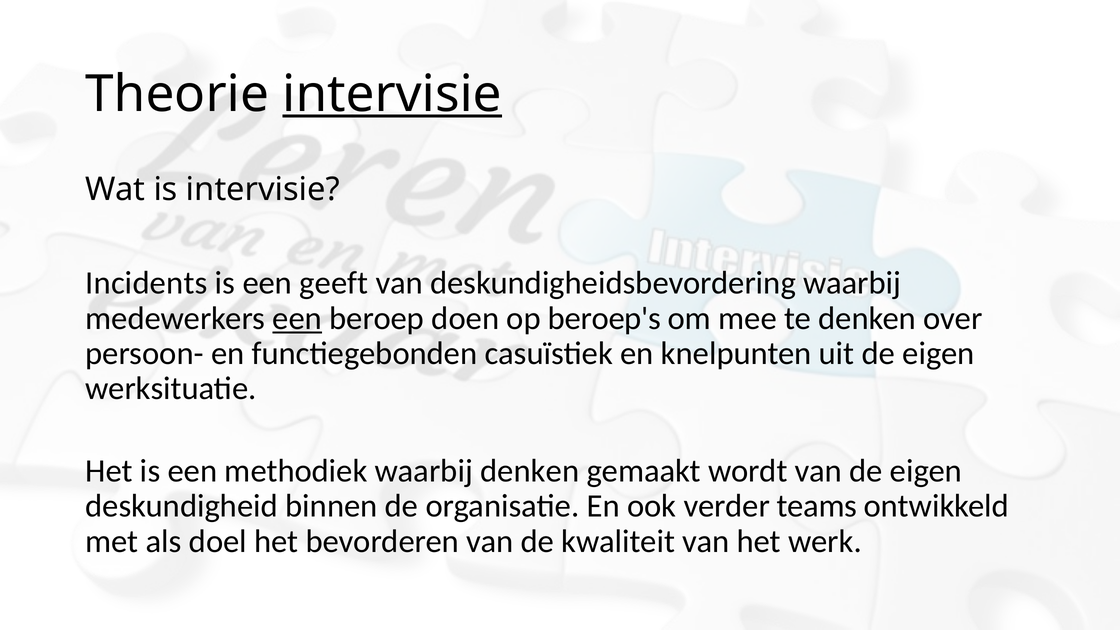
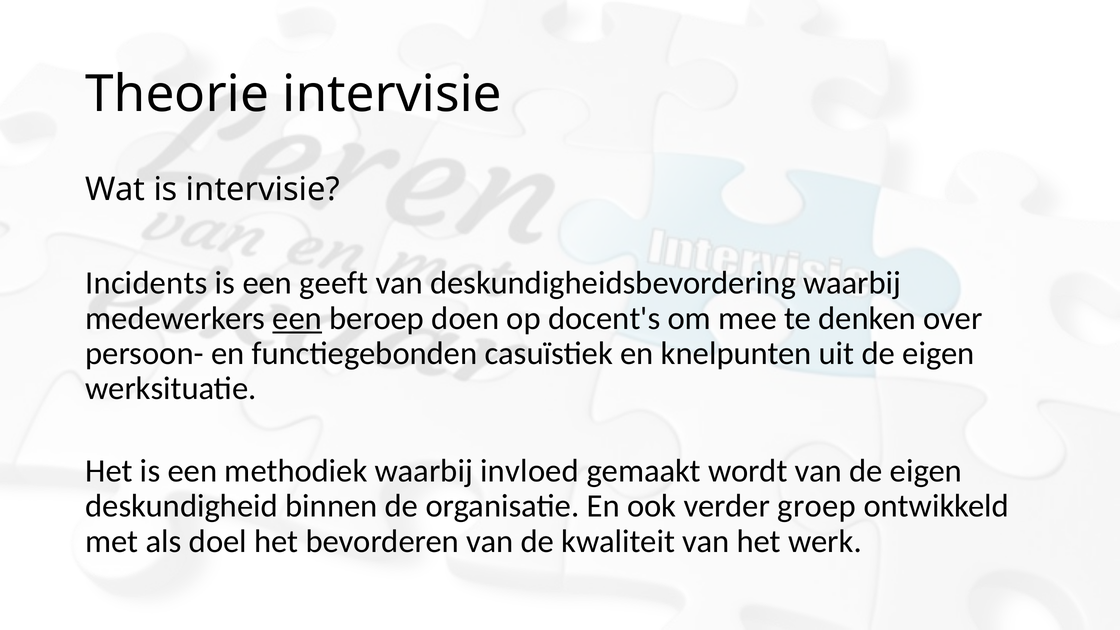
intervisie underline: present -> none (392, 94)
beroep's: beroep's -> docent's (604, 318)
waarbij denken: denken -> invloed (530, 471)
teams: teams -> groep (817, 506)
